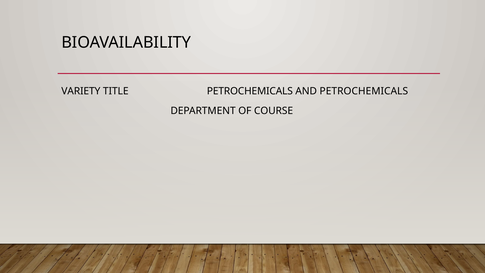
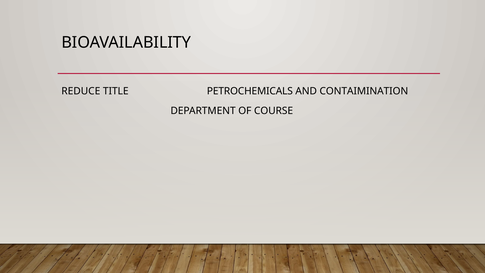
VARIETY: VARIETY -> REDUCE (81, 91)
AND PETROCHEMICALS: PETROCHEMICALS -> CONTAIMINATION (364, 91)
